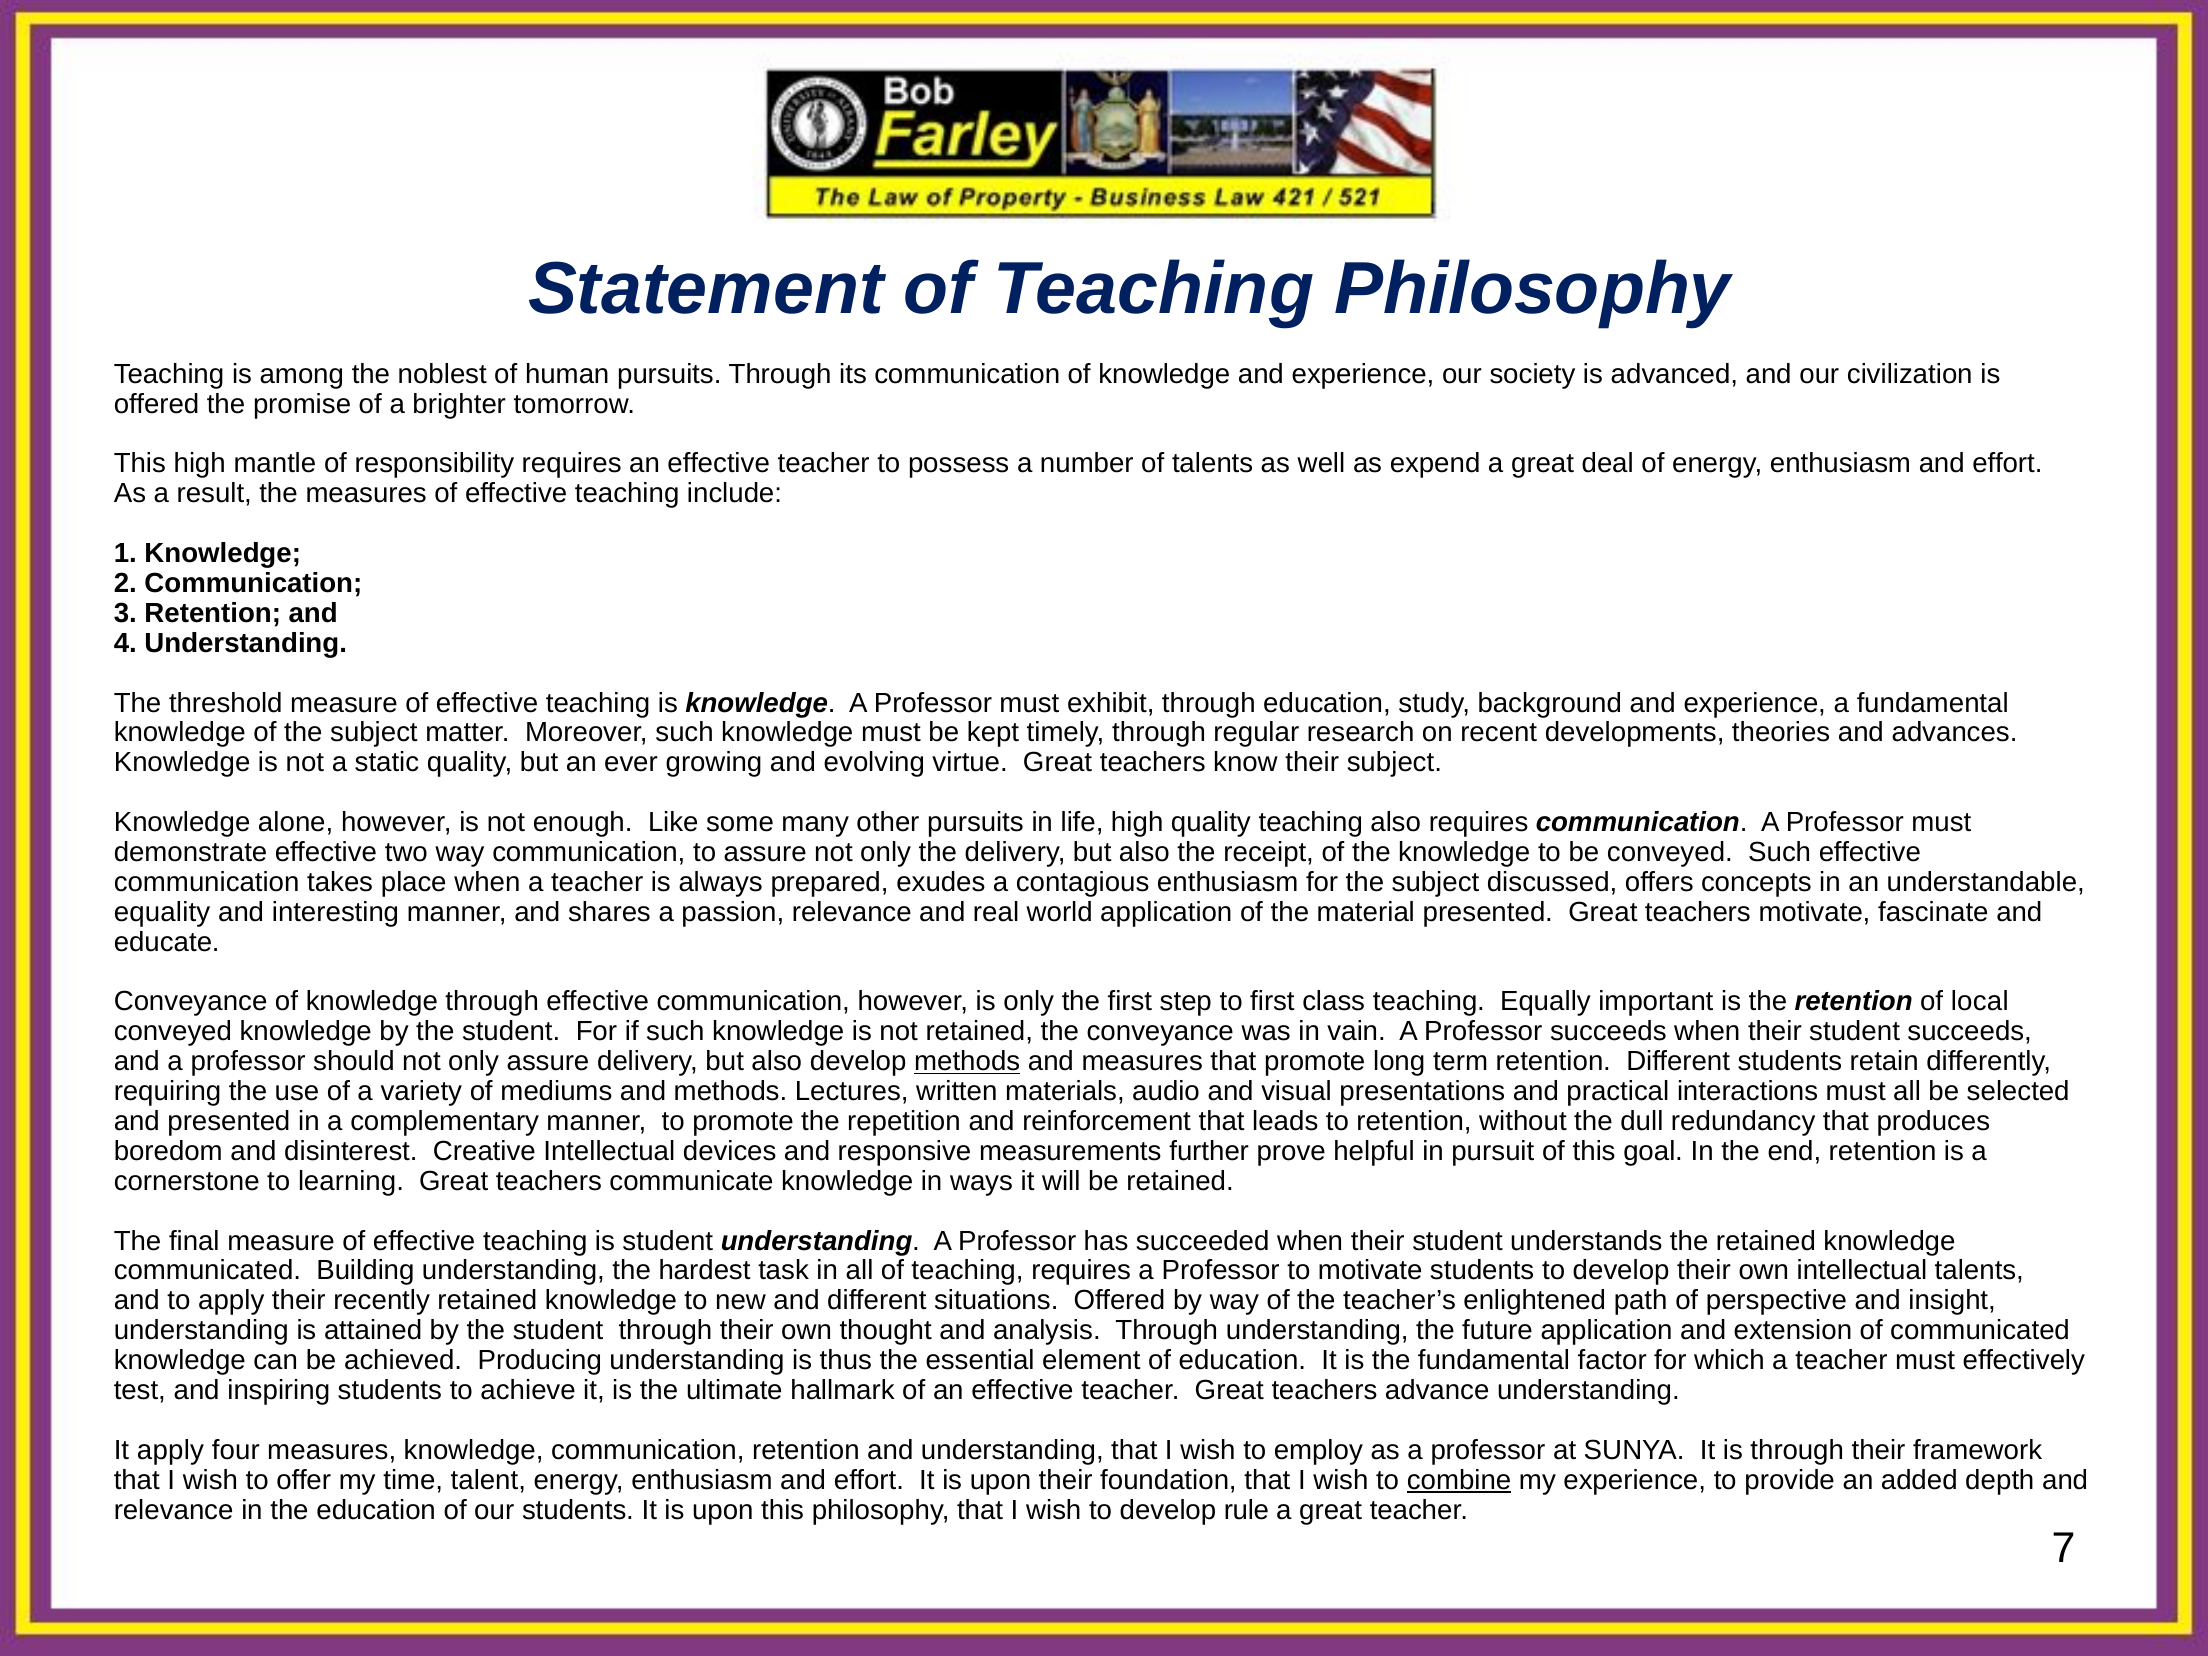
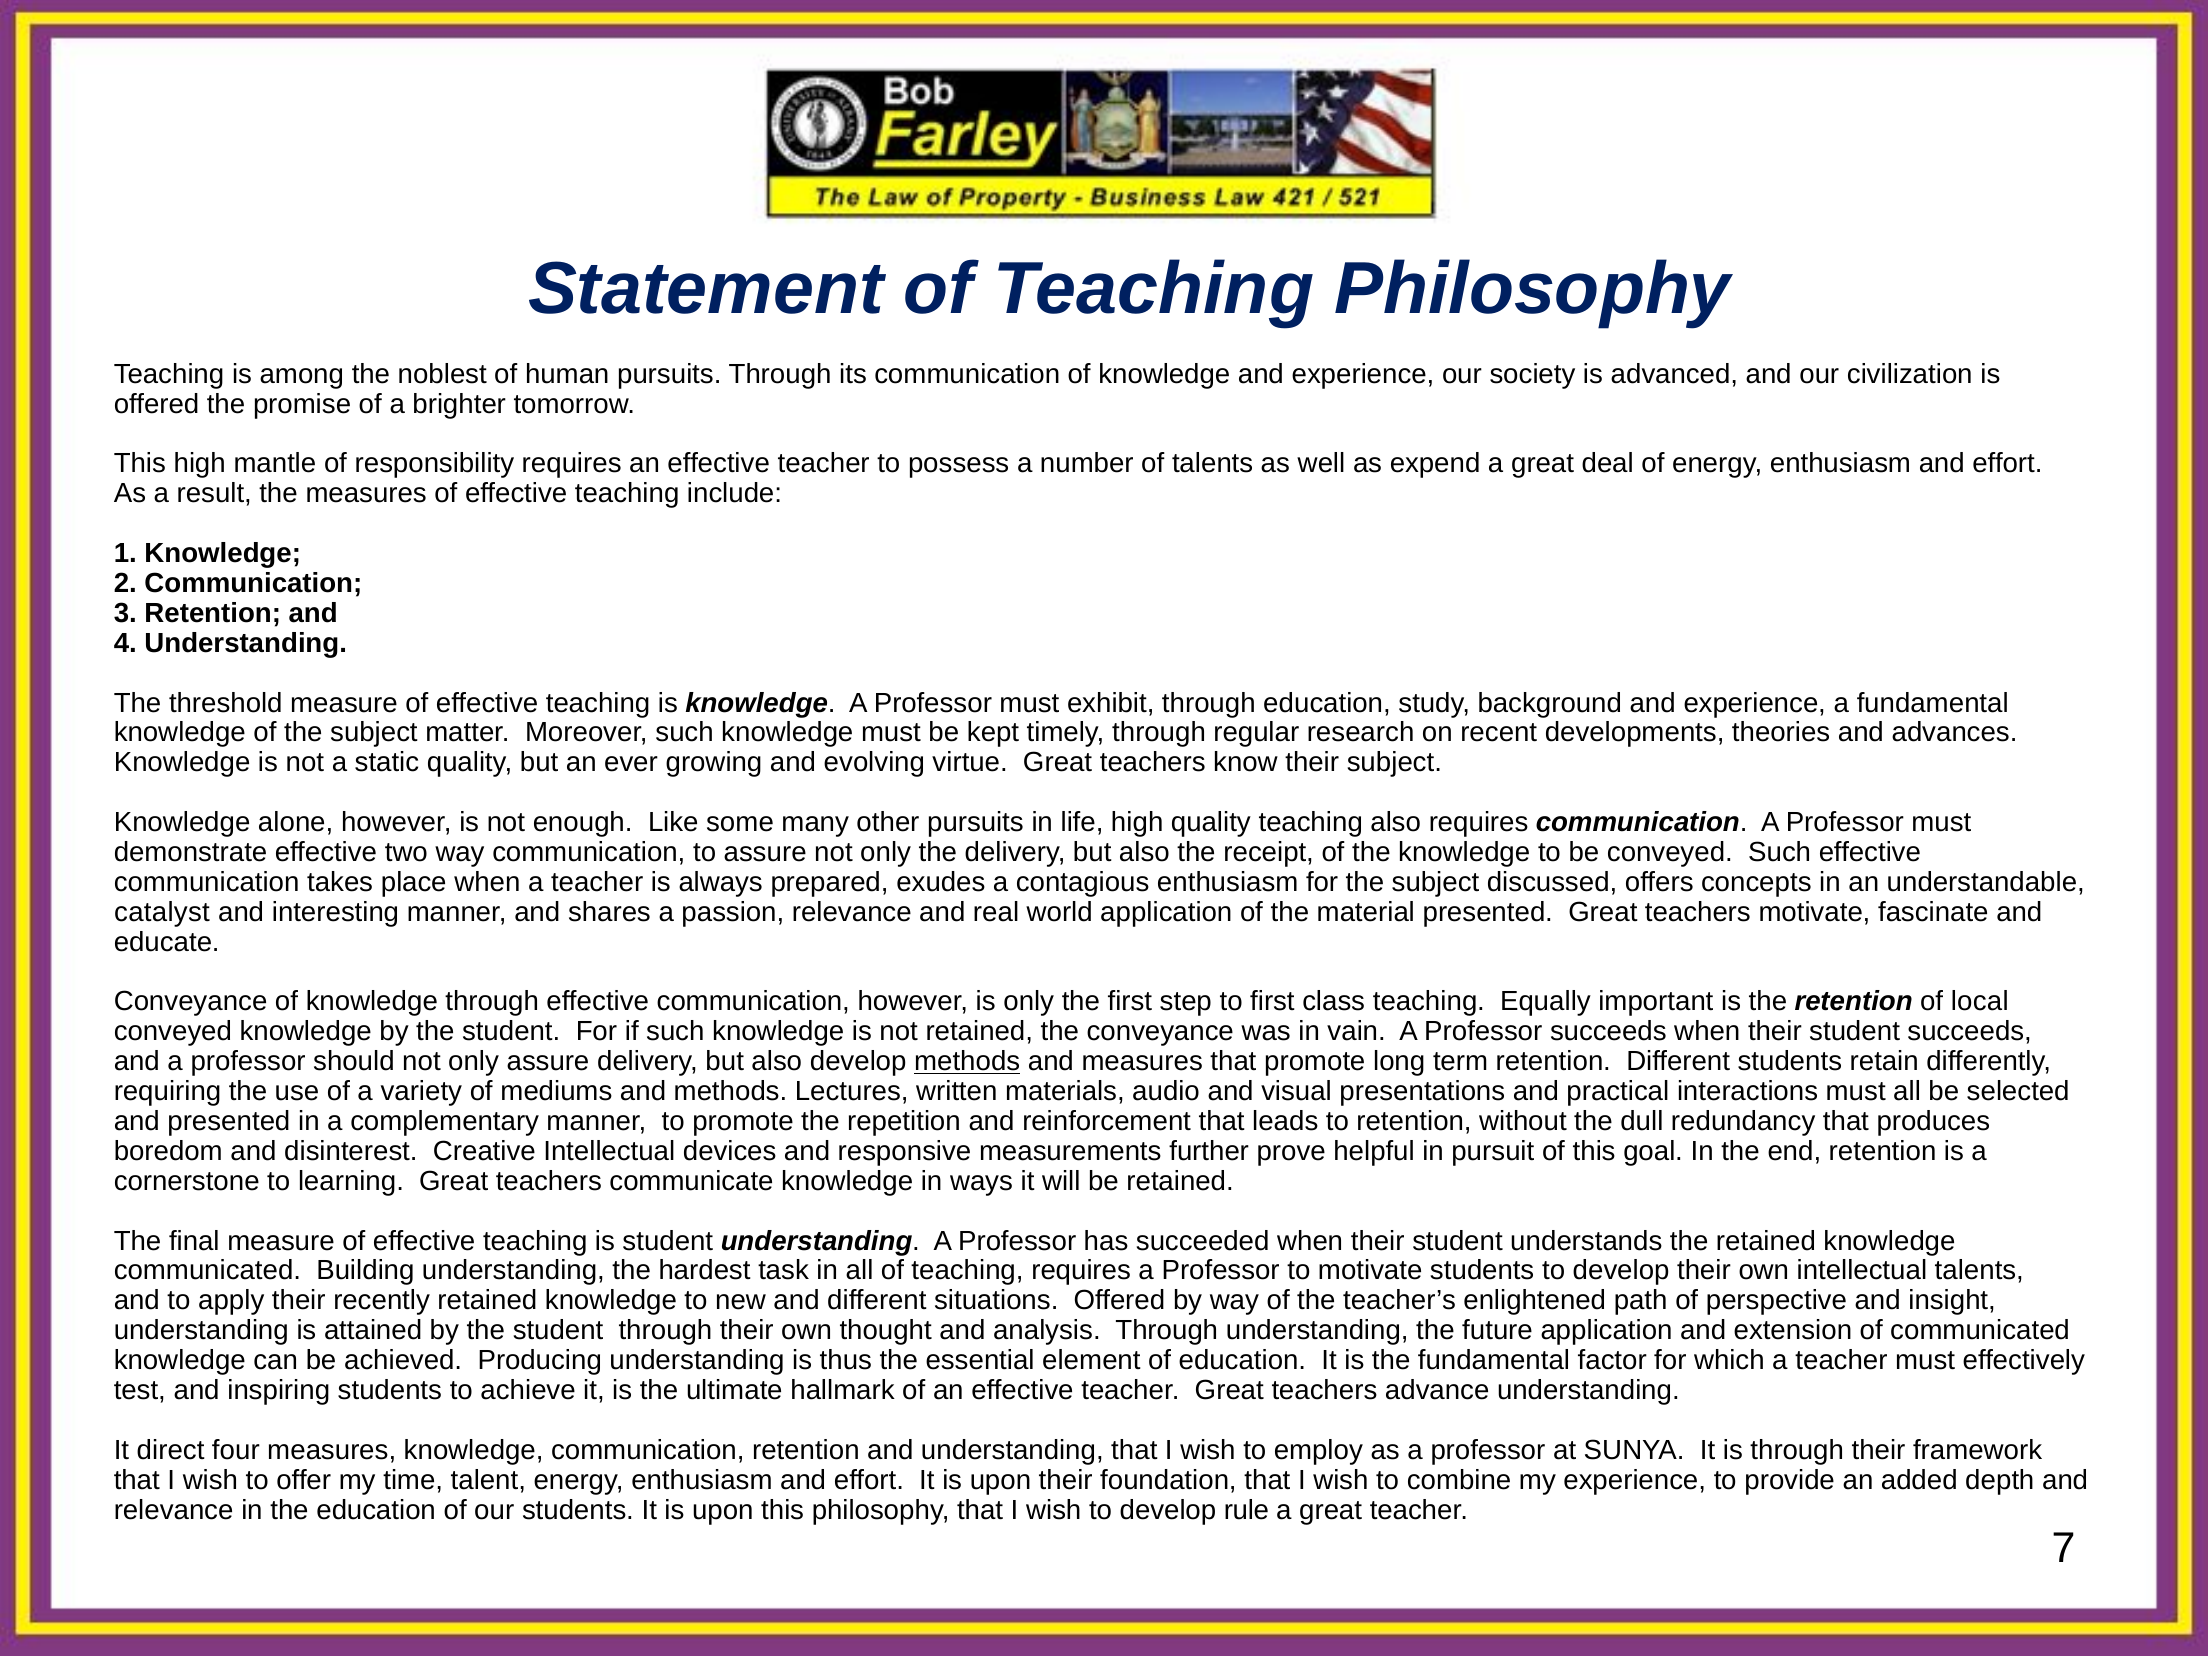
equality: equality -> catalyst (162, 912)
It apply: apply -> direct (171, 1450)
combine underline: present -> none (1459, 1480)
